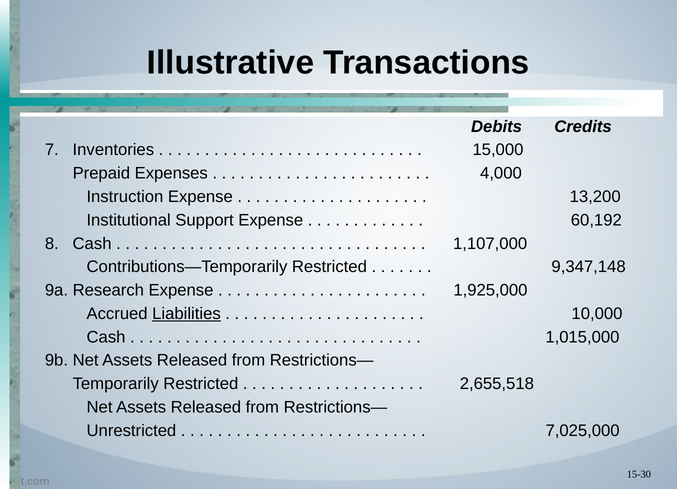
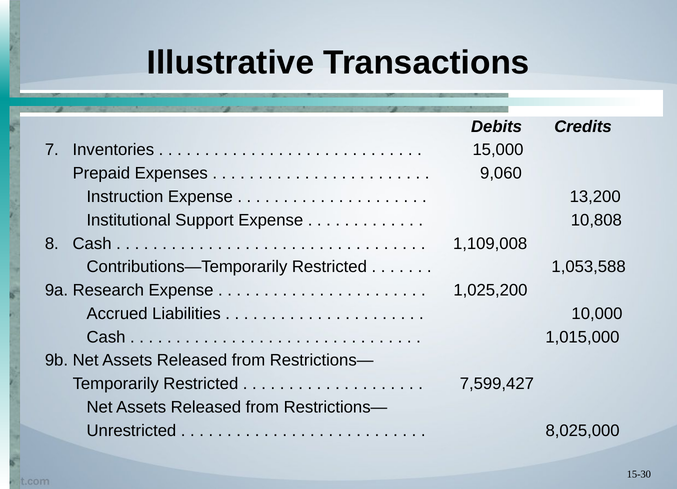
4,000: 4,000 -> 9,060 (501, 173)
60,192: 60,192 -> 10,808 (596, 220)
1,107,000: 1,107,000 -> 1,109,008 (490, 243)
9,347,148: 9,347,148 -> 1,053,588 (589, 267)
1,925,000: 1,925,000 -> 1,025,200 (490, 290)
Liabilities underline: present -> none (186, 314)
2,655,518: 2,655,518 -> 7,599,427 (497, 384)
7,025,000: 7,025,000 -> 8,025,000 (583, 431)
